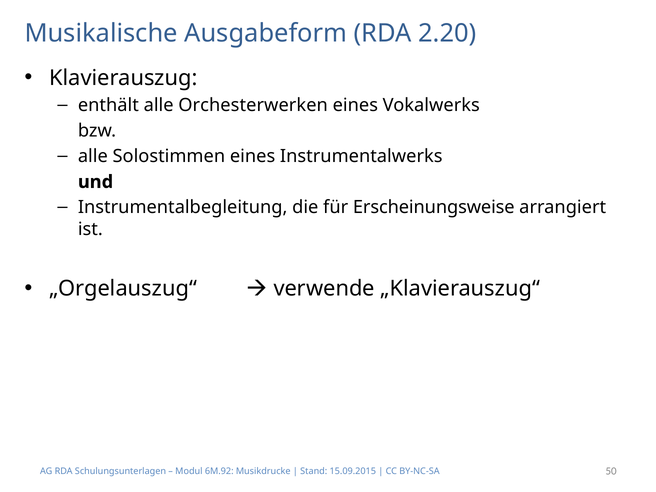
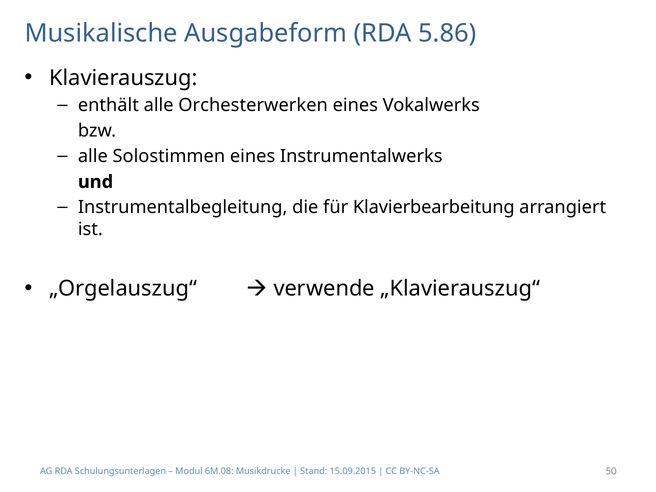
2.20: 2.20 -> 5.86 (447, 33)
Erscheinungsweise: Erscheinungsweise -> Klavierbearbeitung (434, 207)
6M.92: 6M.92 -> 6M.08 (219, 471)
